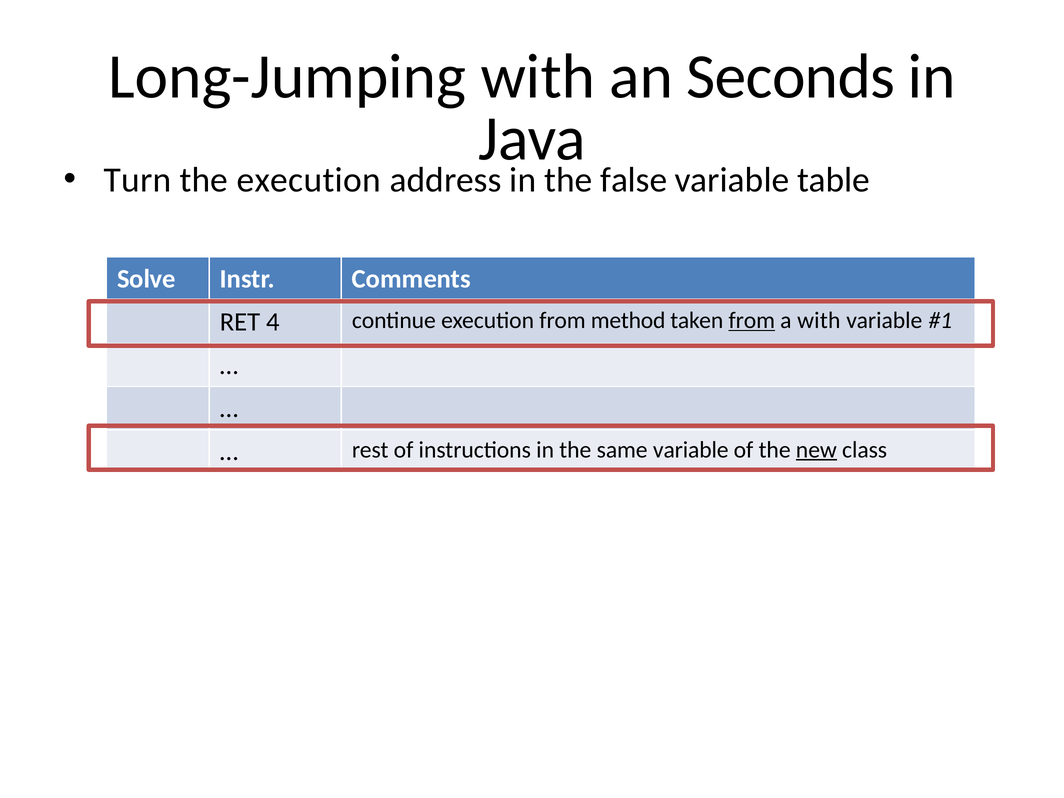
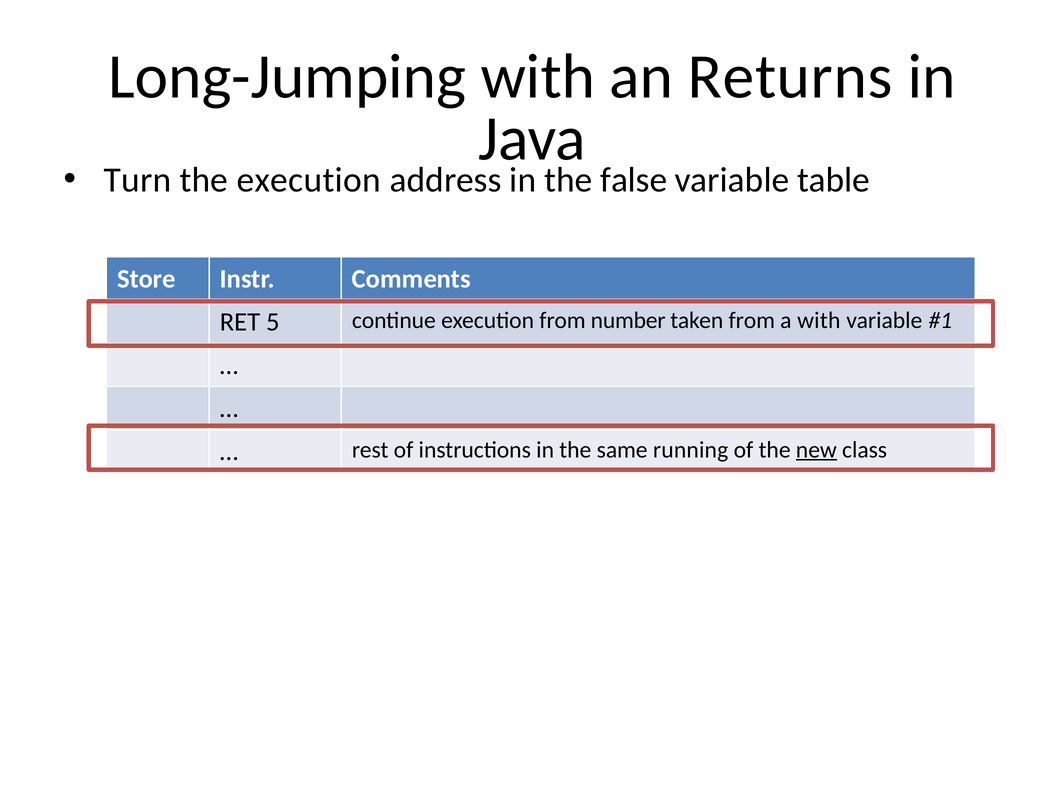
Seconds: Seconds -> Returns (790, 77)
Solve: Solve -> Store (146, 279)
4: 4 -> 5 (273, 322)
method: method -> number (628, 320)
from underline: present -> none (752, 320)
same variable: variable -> running (691, 450)
